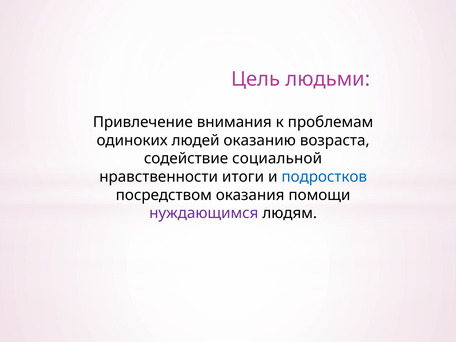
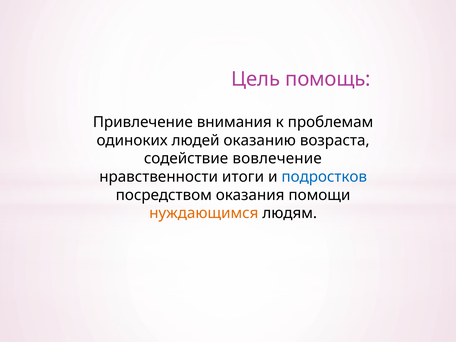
людьми: людьми -> помощь (328, 79)
социальной: социальной -> вовлечение (277, 159)
нуждающимся colour: purple -> orange (204, 213)
